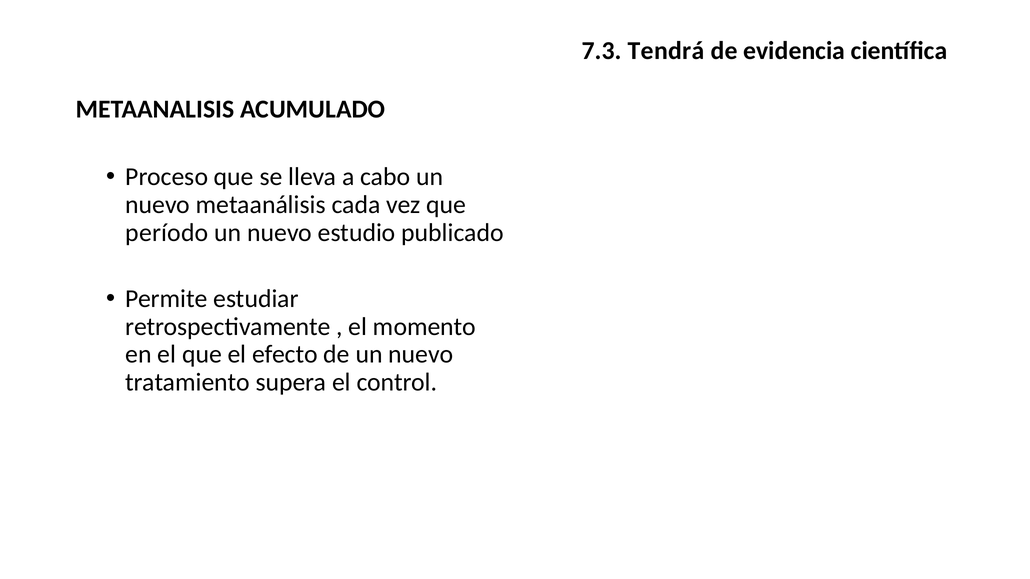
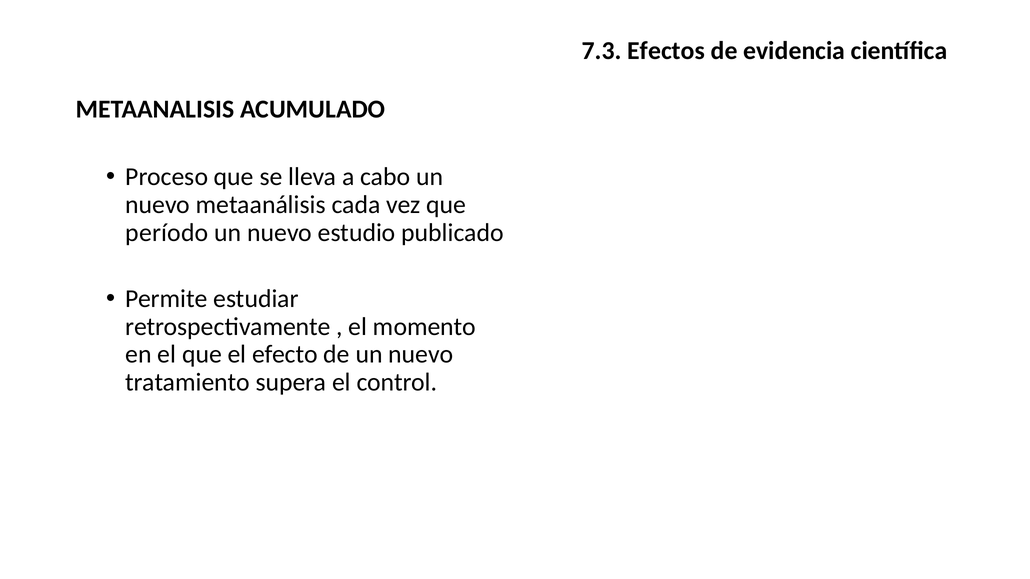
Tendrá: Tendrá -> Efectos (666, 51)
